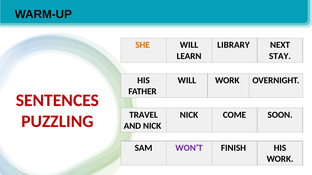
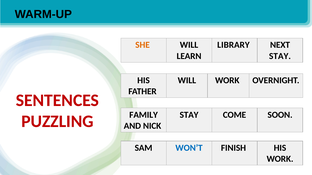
TRAVEL: TRAVEL -> FAMILY (144, 115)
NICK: NICK -> STAY (189, 115)
WON’T colour: purple -> blue (189, 148)
